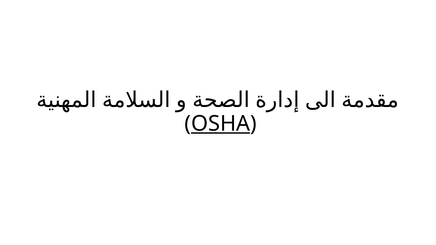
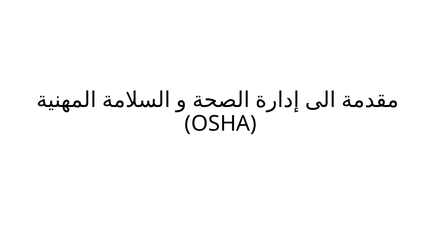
OSHA underline: present -> none (221, 124)
